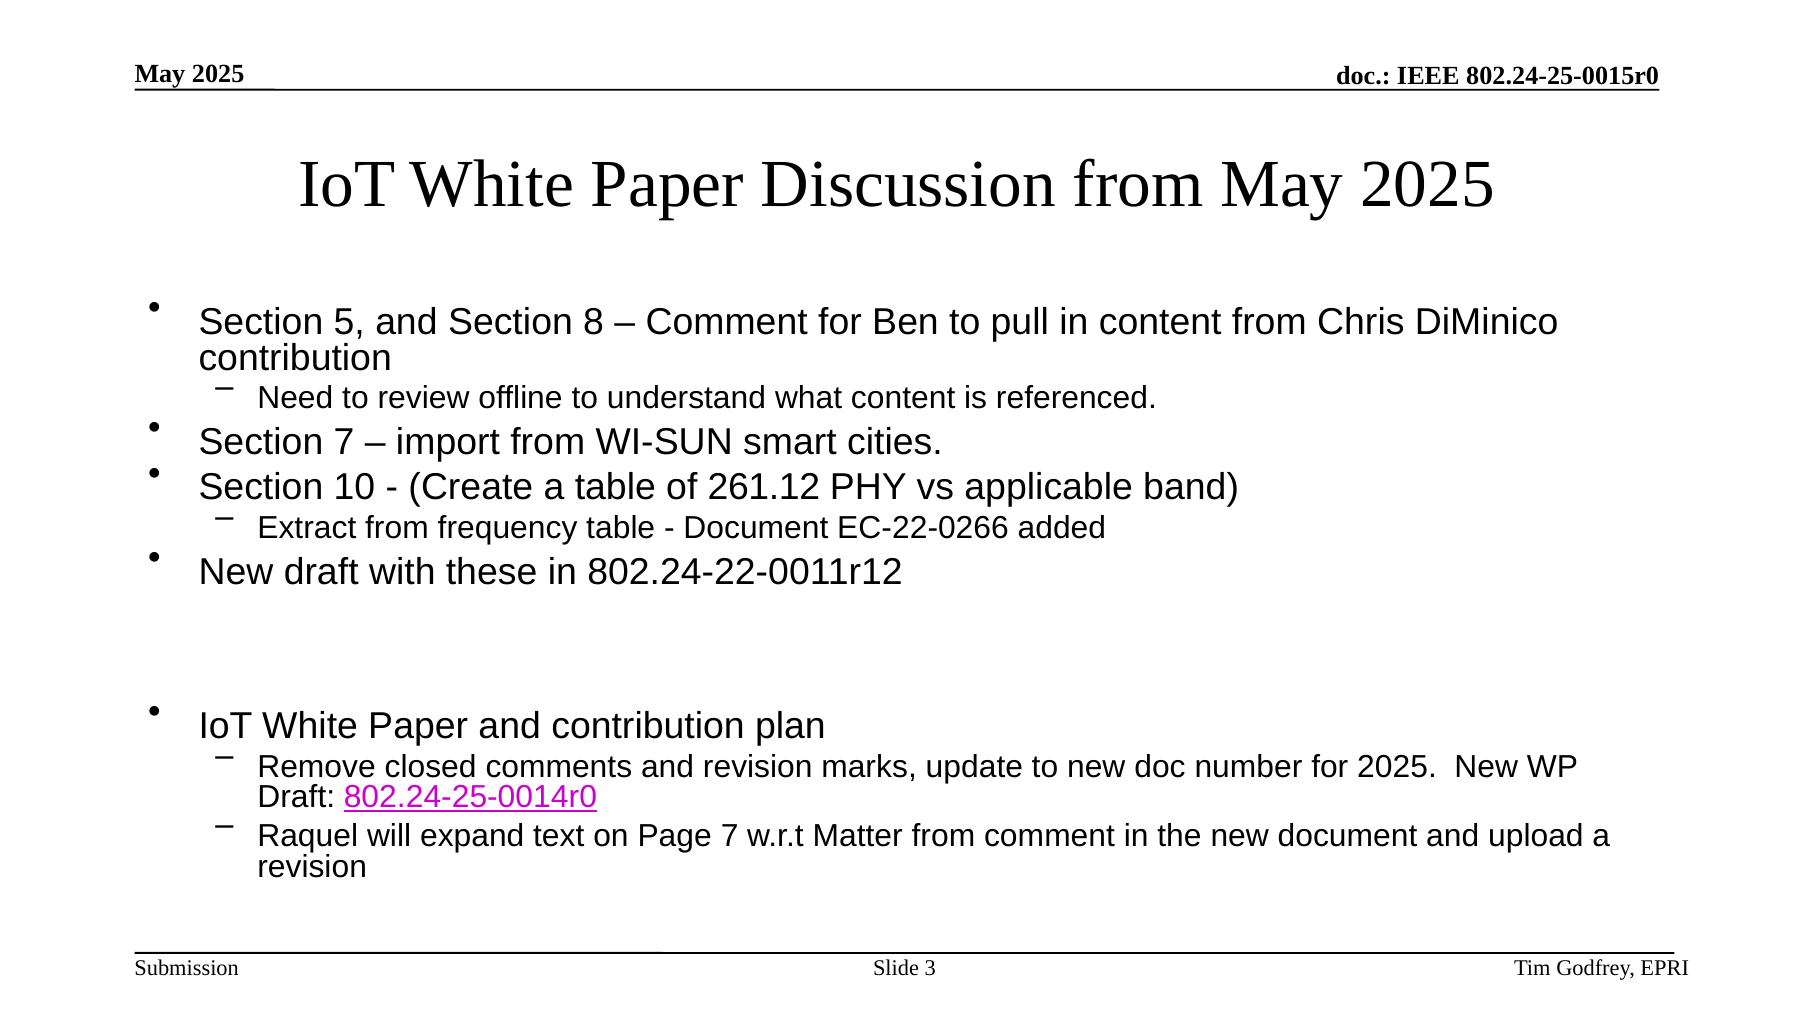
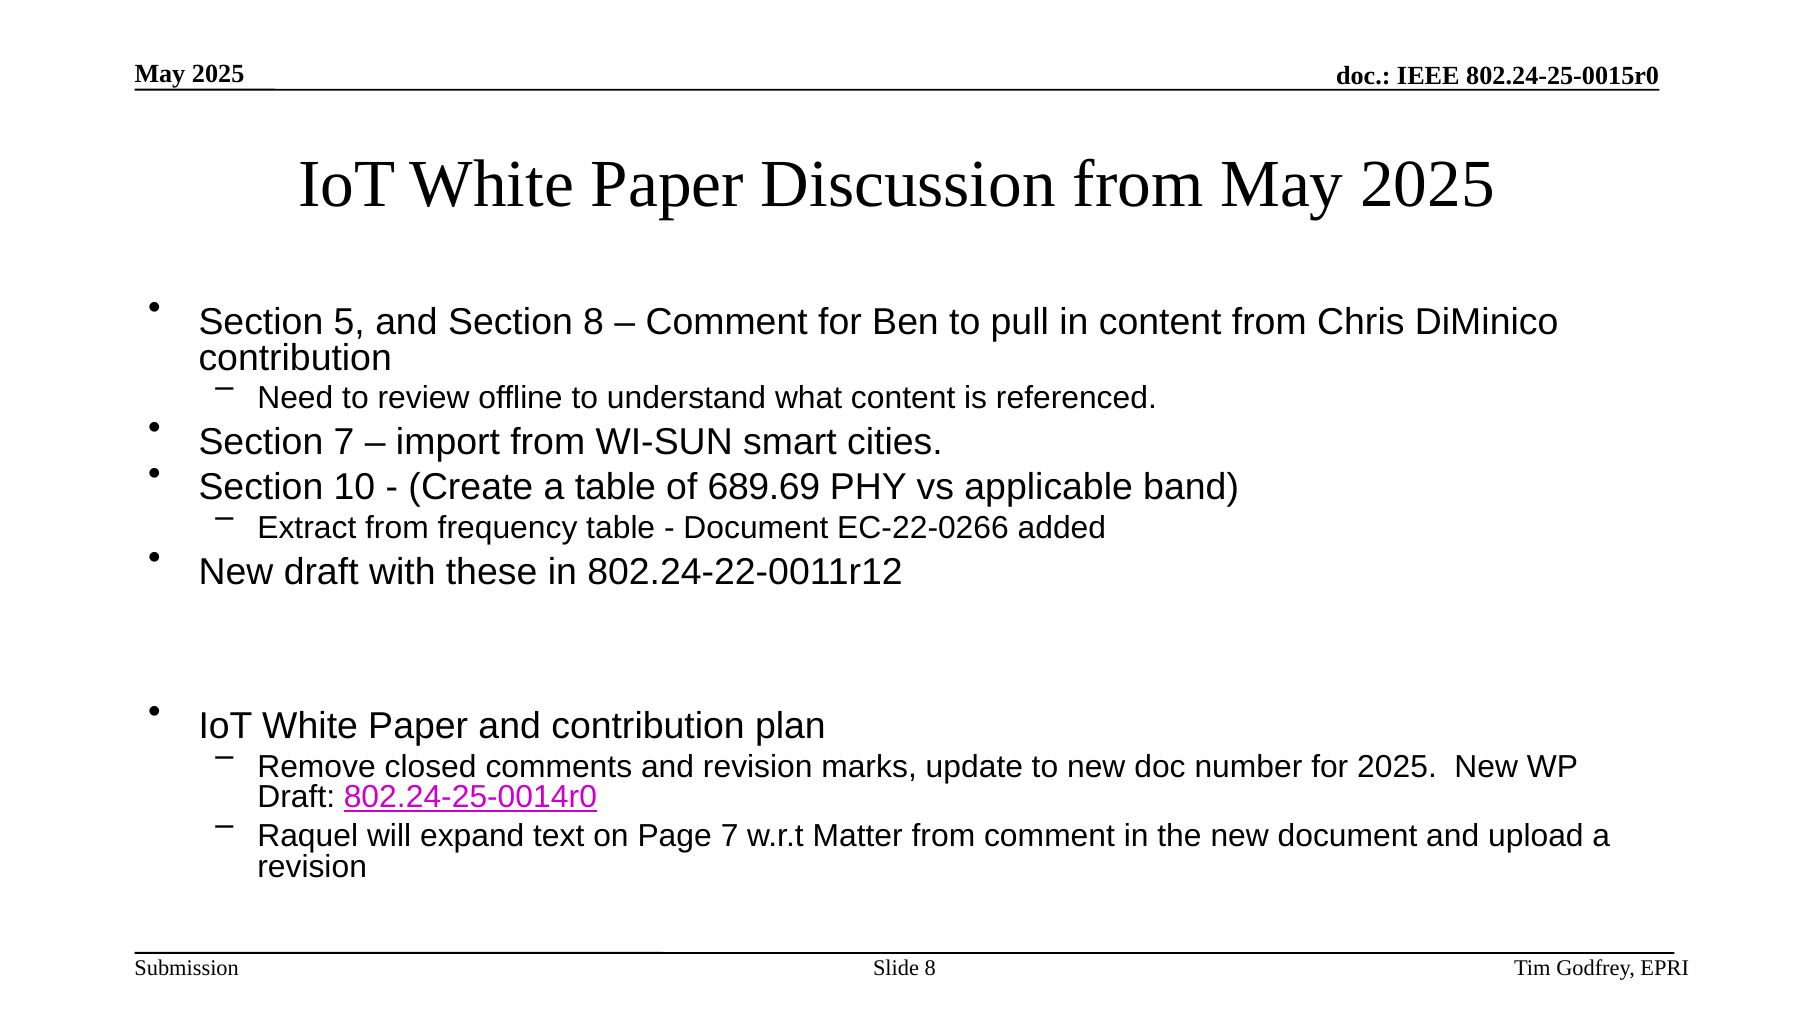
261.12: 261.12 -> 689.69 (764, 488)
Slide 3: 3 -> 8 (930, 968)
